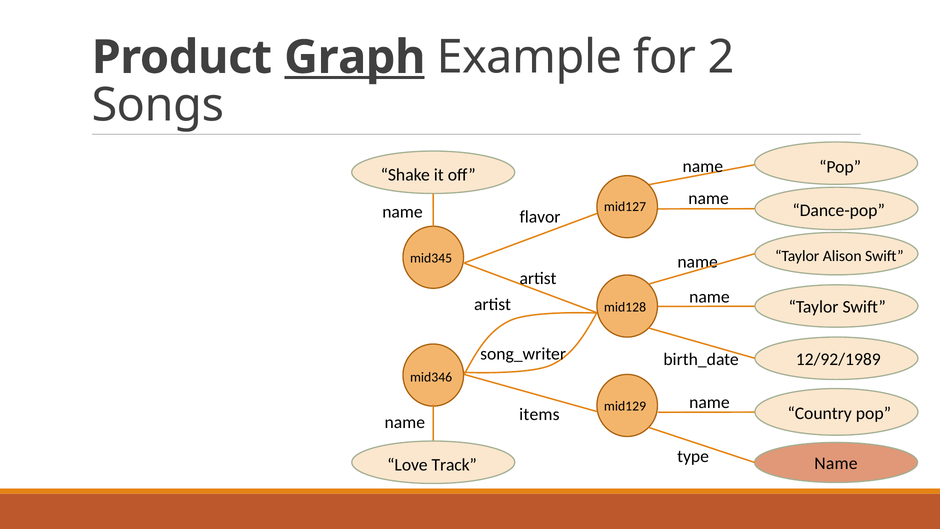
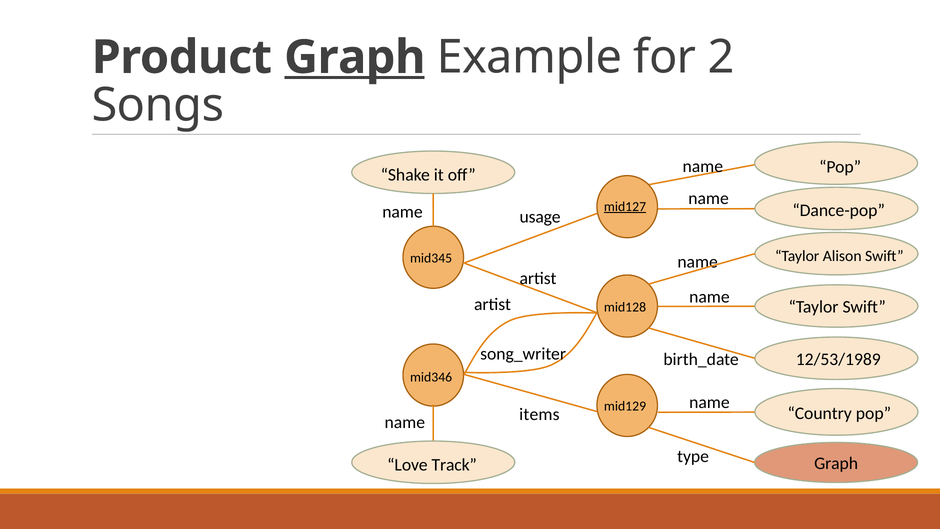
mid127 underline: none -> present (625, 207)
flavor: flavor -> usage (540, 217)
12/92/1989: 12/92/1989 -> 12/53/1989 (838, 359)
Name: Name -> Graph (836, 463)
